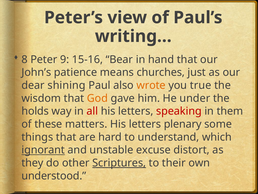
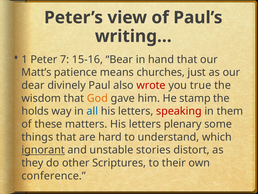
8: 8 -> 1 (25, 59)
9: 9 -> 7 (65, 59)
John’s: John’s -> Matt’s (36, 72)
shining: shining -> divinely (67, 85)
wrote colour: orange -> red (151, 85)
under: under -> stamp (195, 98)
all colour: red -> blue (92, 111)
excuse: excuse -> stories (153, 150)
Scriptures underline: present -> none (119, 163)
understood: understood -> conference (54, 175)
